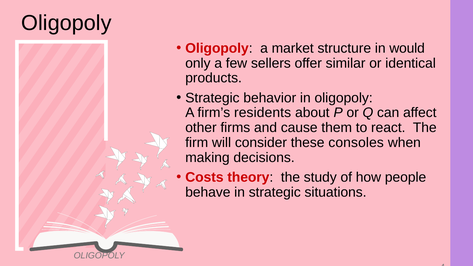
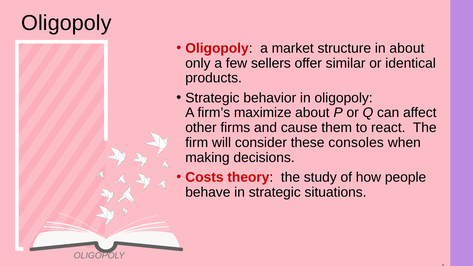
in would: would -> about (407, 48)
residents: residents -> maximize (263, 113)
